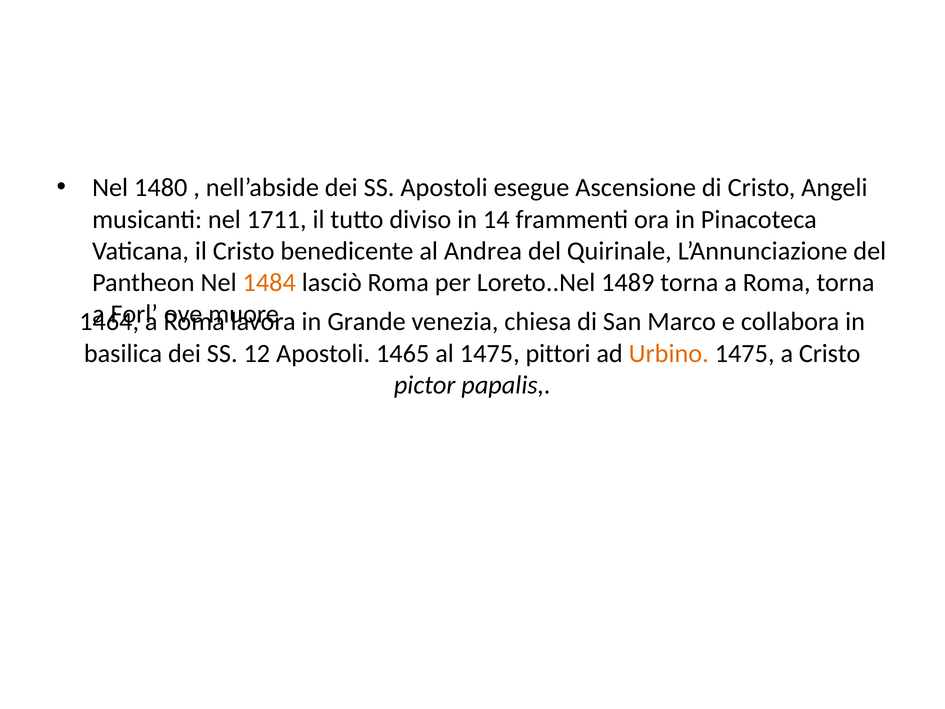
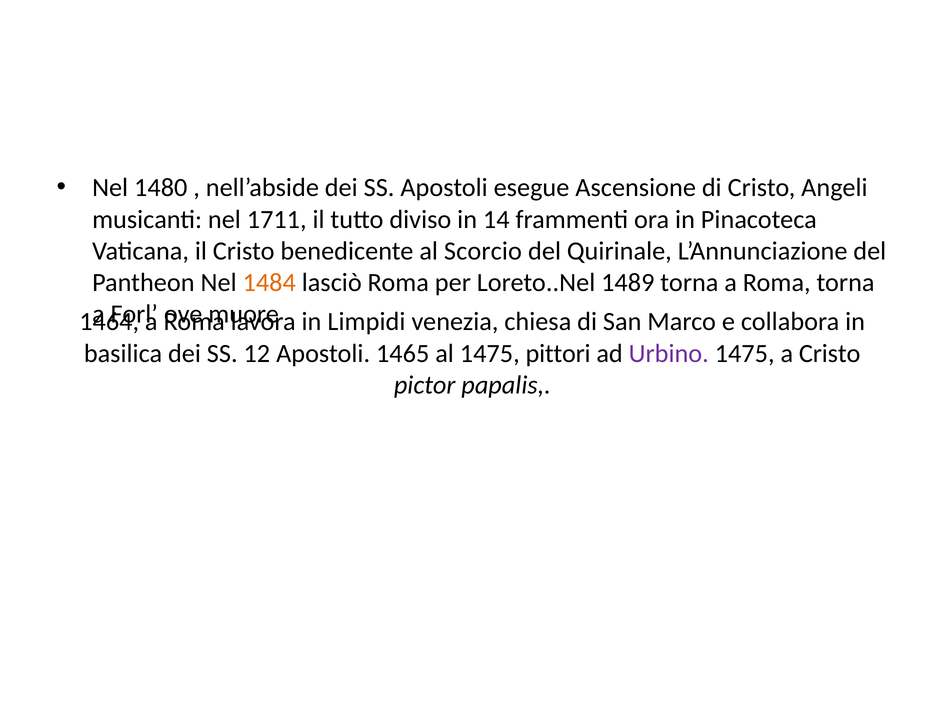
Andrea: Andrea -> Scorcio (483, 251)
Grande: Grande -> Limpidi (366, 322)
Urbino colour: orange -> purple (669, 353)
